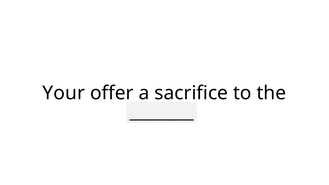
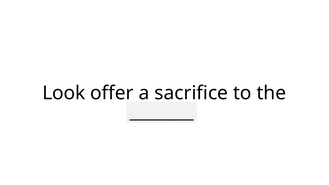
Your: Your -> Look (64, 93)
